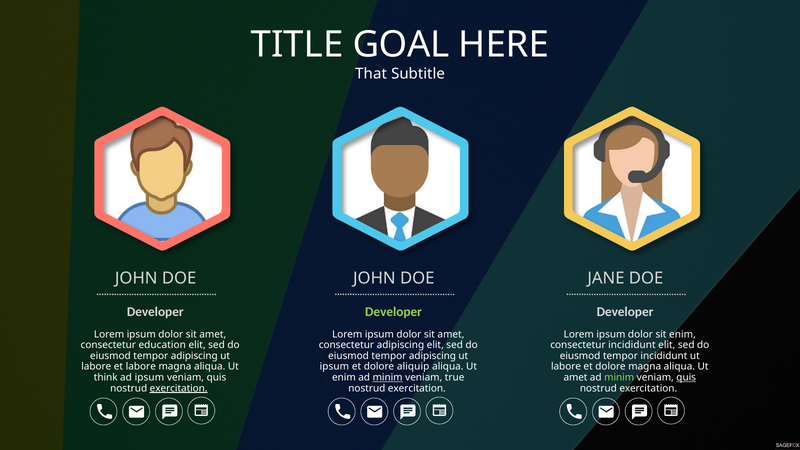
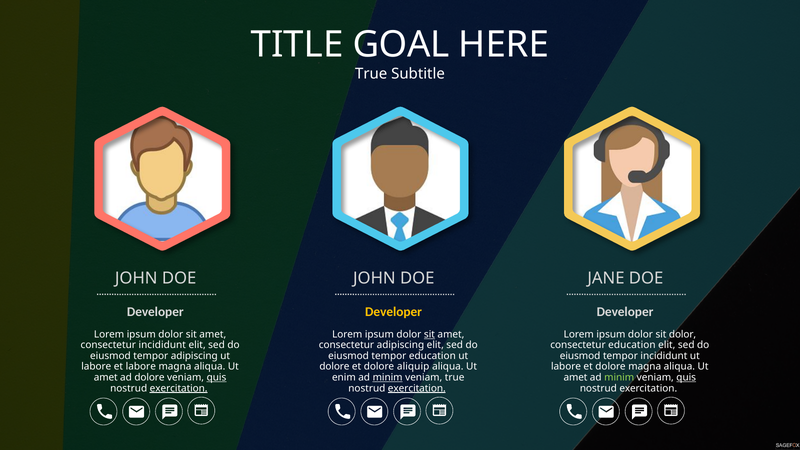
That: That -> True (371, 74)
Developer colour: light green -> yellow (394, 312)
sit underline: none -> present (429, 334)
sit enim: enim -> dolor (683, 334)
consectetur education: education -> incididunt (162, 345)
consectetur incididunt: incididunt -> education (632, 345)
adipiscing: adipiscing -> education (432, 356)
ipsum: ipsum -> dolore (334, 367)
think: think -> amet (106, 377)
ad ipsum: ipsum -> dolore (149, 377)
quis underline: none -> present (216, 377)
exercitation underline: none -> present (417, 388)
